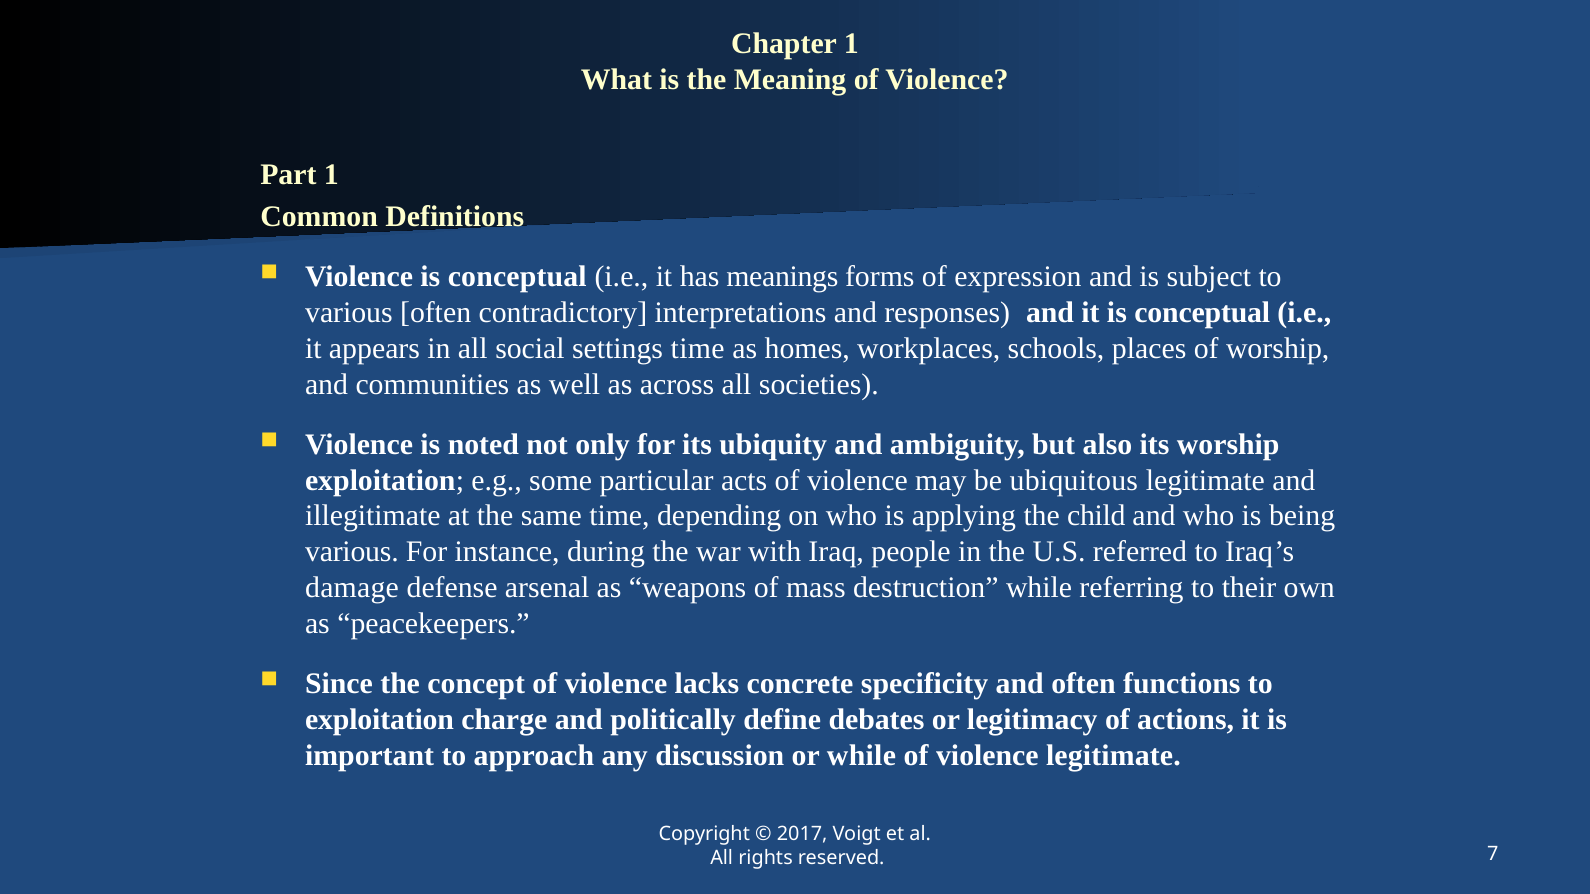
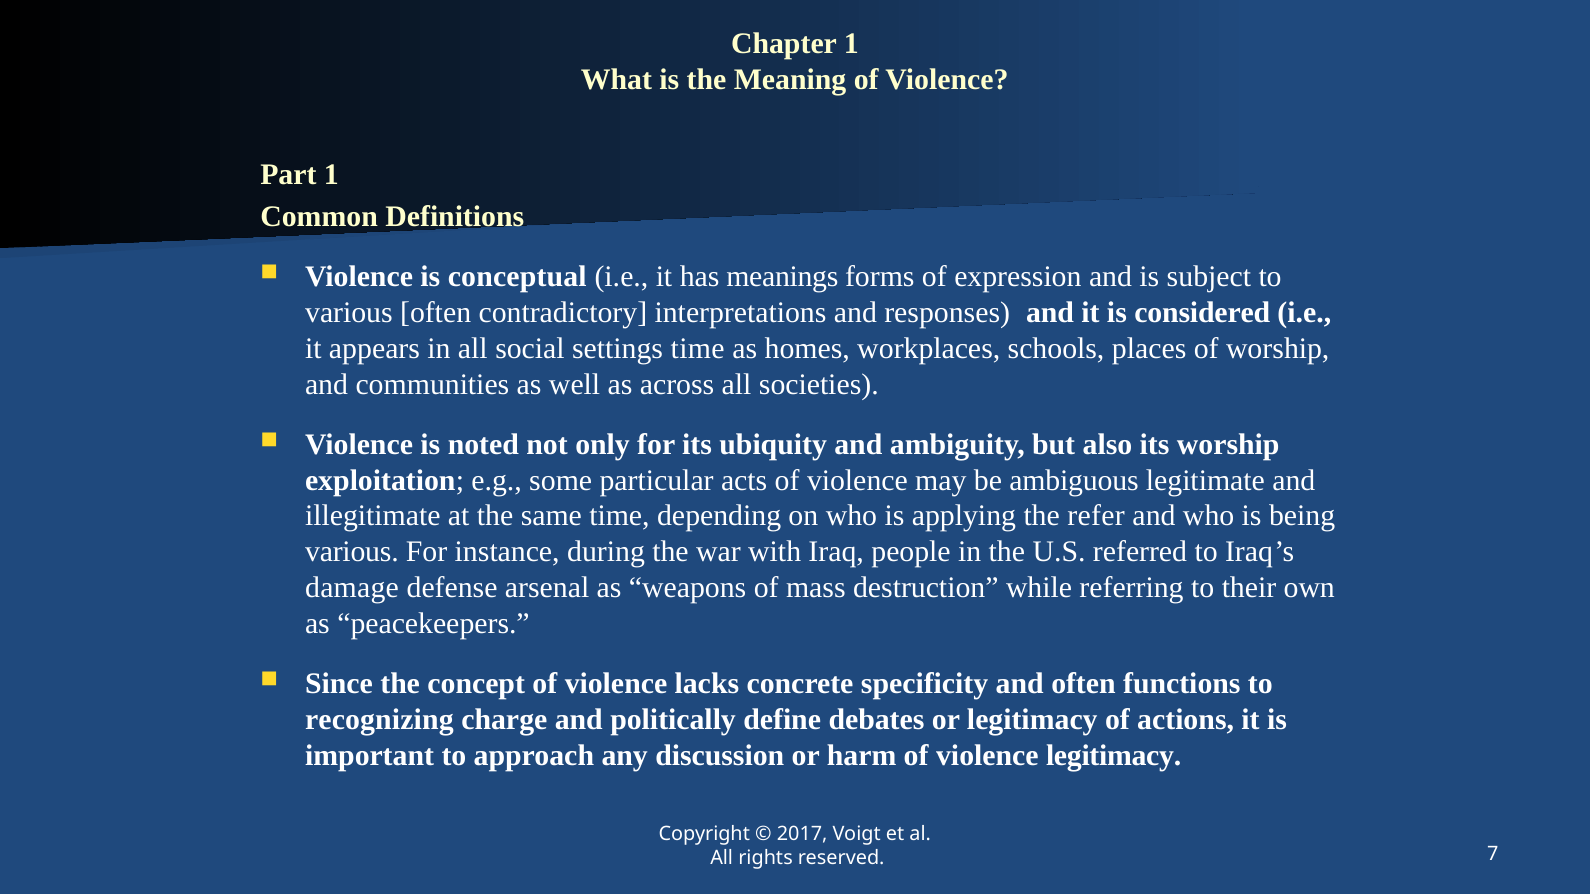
it is conceptual: conceptual -> considered (1202, 313)
ubiquitous: ubiquitous -> ambiguous (1074, 481)
child: child -> refer (1096, 516)
exploitation: exploitation -> recognizing (379, 720)
or while: while -> harm (862, 756)
violence legitimate: legitimate -> legitimacy (1114, 756)
